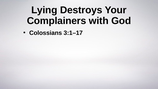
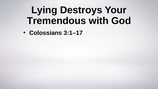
Complainers: Complainers -> Tremendous (56, 21)
